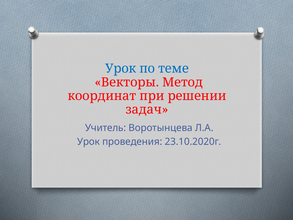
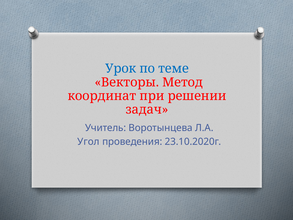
Урок: Урок -> Угол (88, 141)
